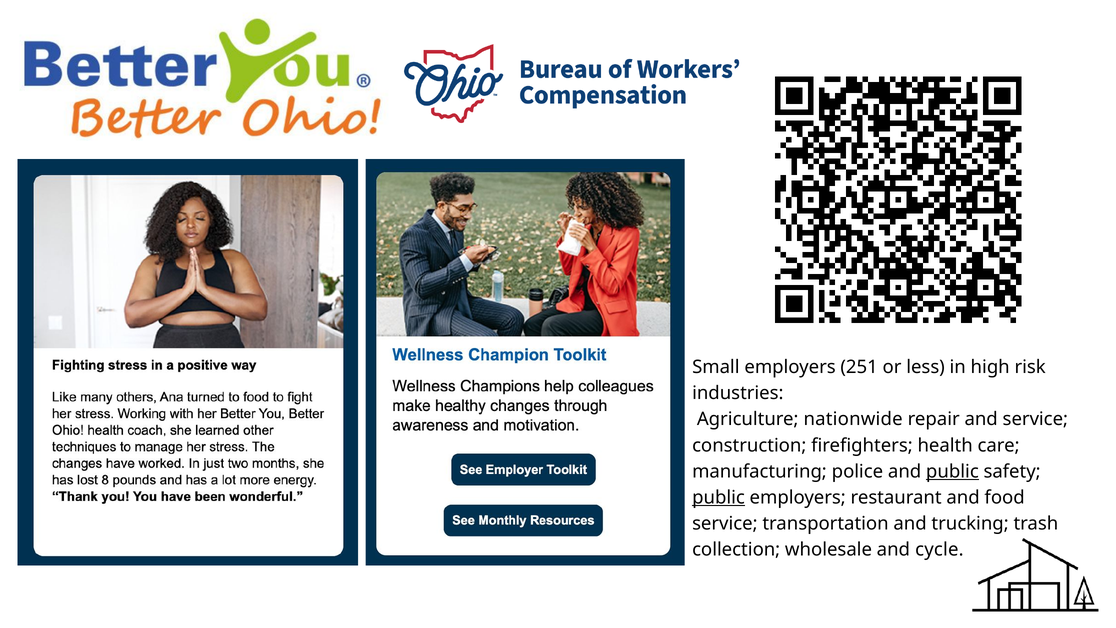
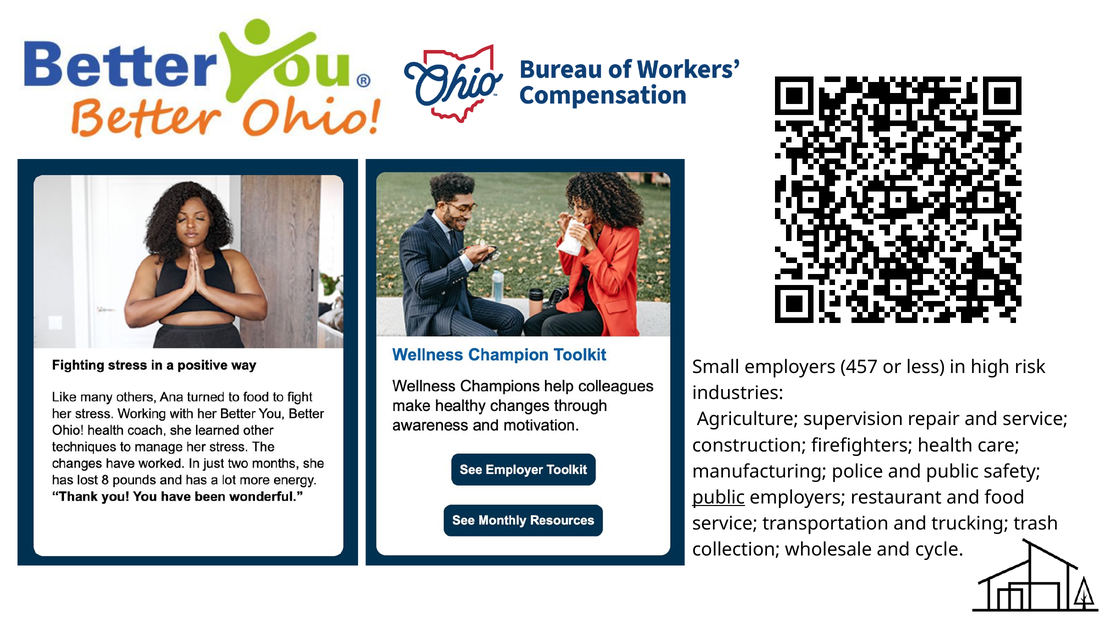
251: 251 -> 457 (859, 367)
nationwide: nationwide -> supervision (853, 419)
public underline: present -> none (952, 471)
